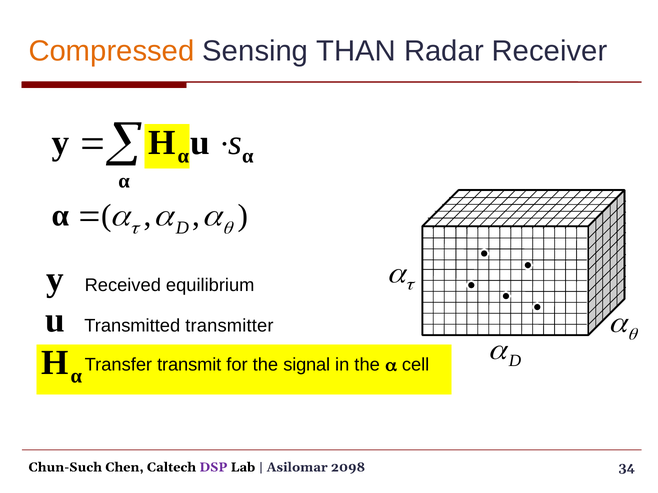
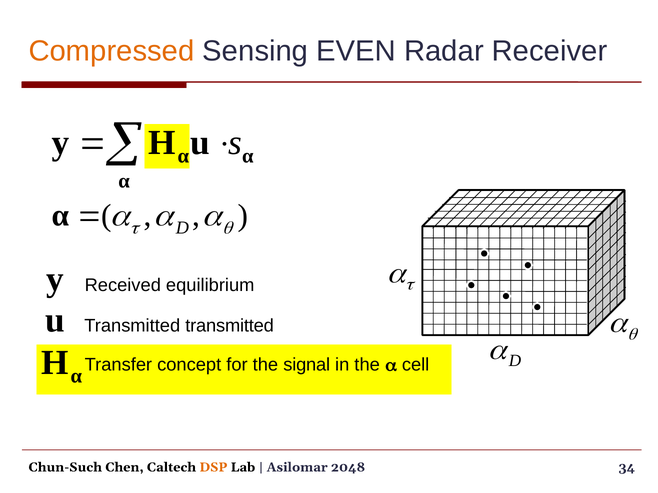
THAN: THAN -> EVEN (356, 51)
Transmitted transmitter: transmitter -> transmitted (230, 326)
transmit: transmit -> concept (189, 365)
DSP colour: purple -> orange (213, 468)
2098: 2098 -> 2048 (348, 468)
